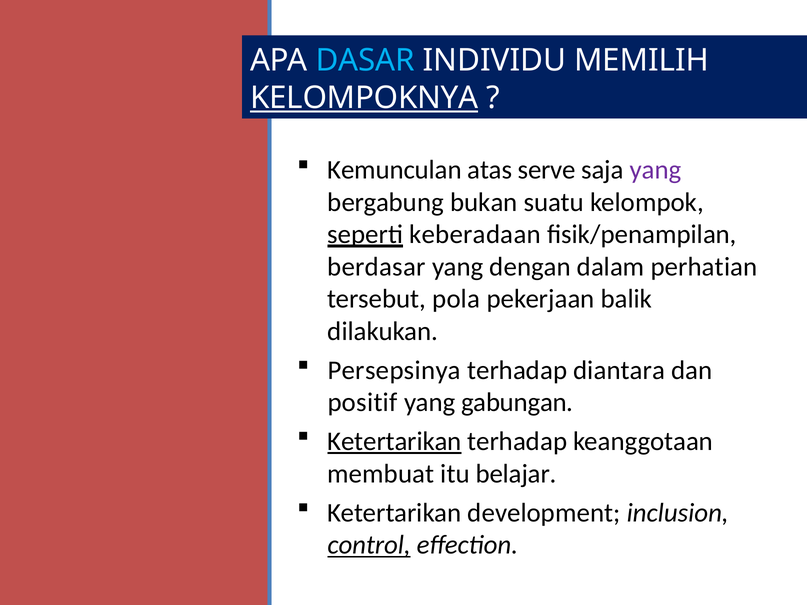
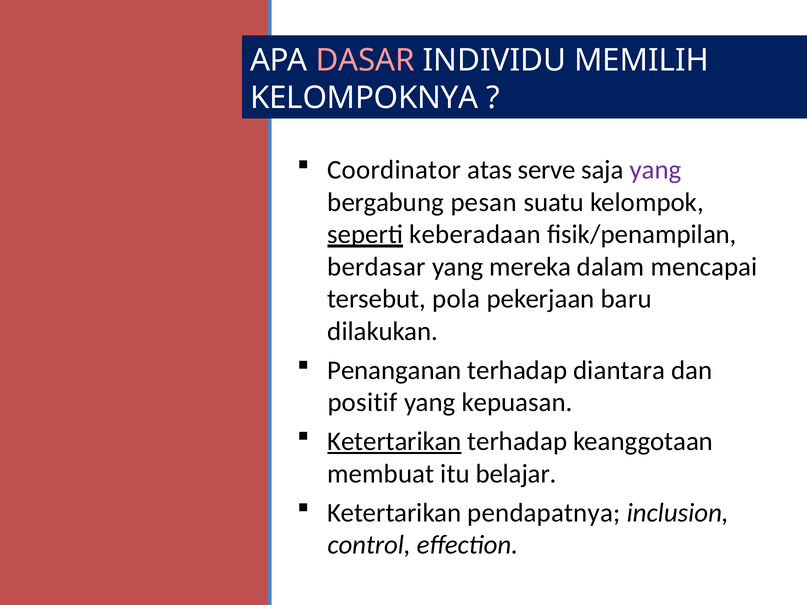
DASAR colour: light blue -> pink (365, 60)
KELOMPOKNYA underline: present -> none (364, 98)
Kemunculan: Kemunculan -> Coordinator (394, 170)
bukan: bukan -> pesan (484, 202)
dengan: dengan -> mereka (530, 267)
perhatian: perhatian -> mencapai (704, 267)
balik: balik -> baru (626, 299)
Persepsinya: Persepsinya -> Penanganan (394, 370)
gabungan: gabungan -> kepuasan (517, 403)
development: development -> pendapatnya (544, 513)
control underline: present -> none (369, 545)
